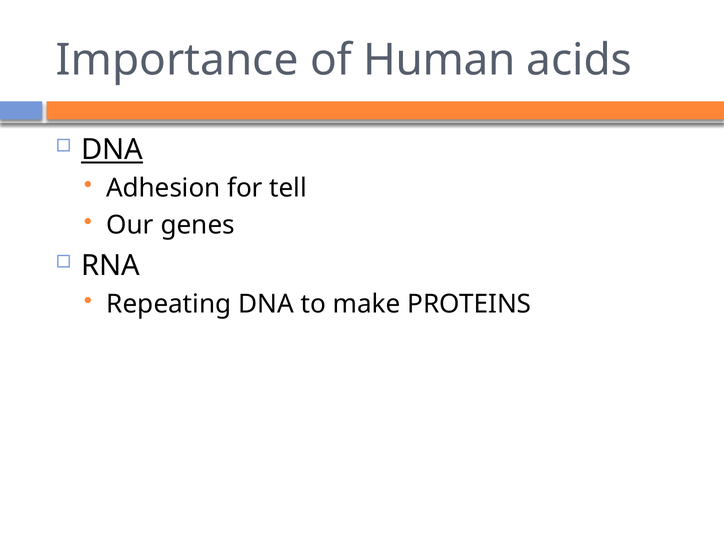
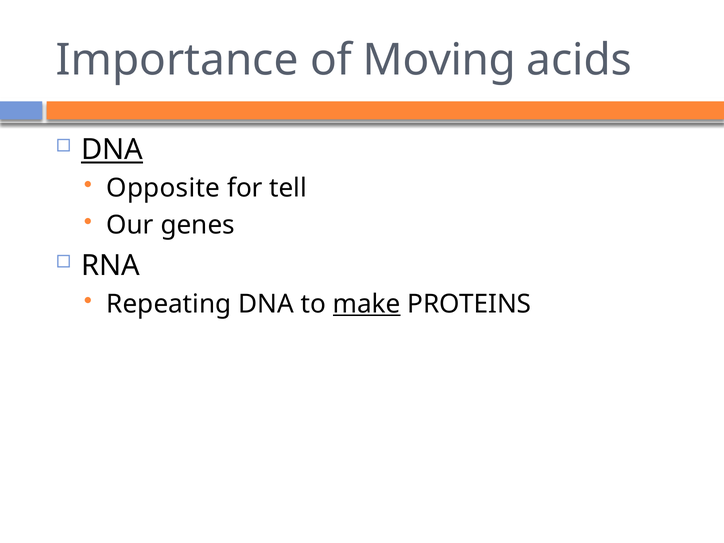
Human: Human -> Moving (439, 60)
Adhesion: Adhesion -> Opposite (163, 188)
make underline: none -> present (367, 304)
